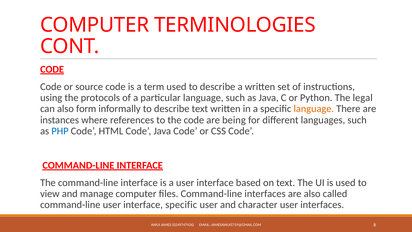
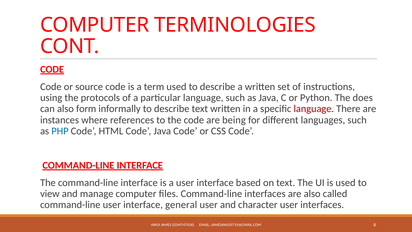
legal: legal -> does (363, 98)
language colour: orange -> red (314, 109)
interface specific: specific -> general (181, 205)
